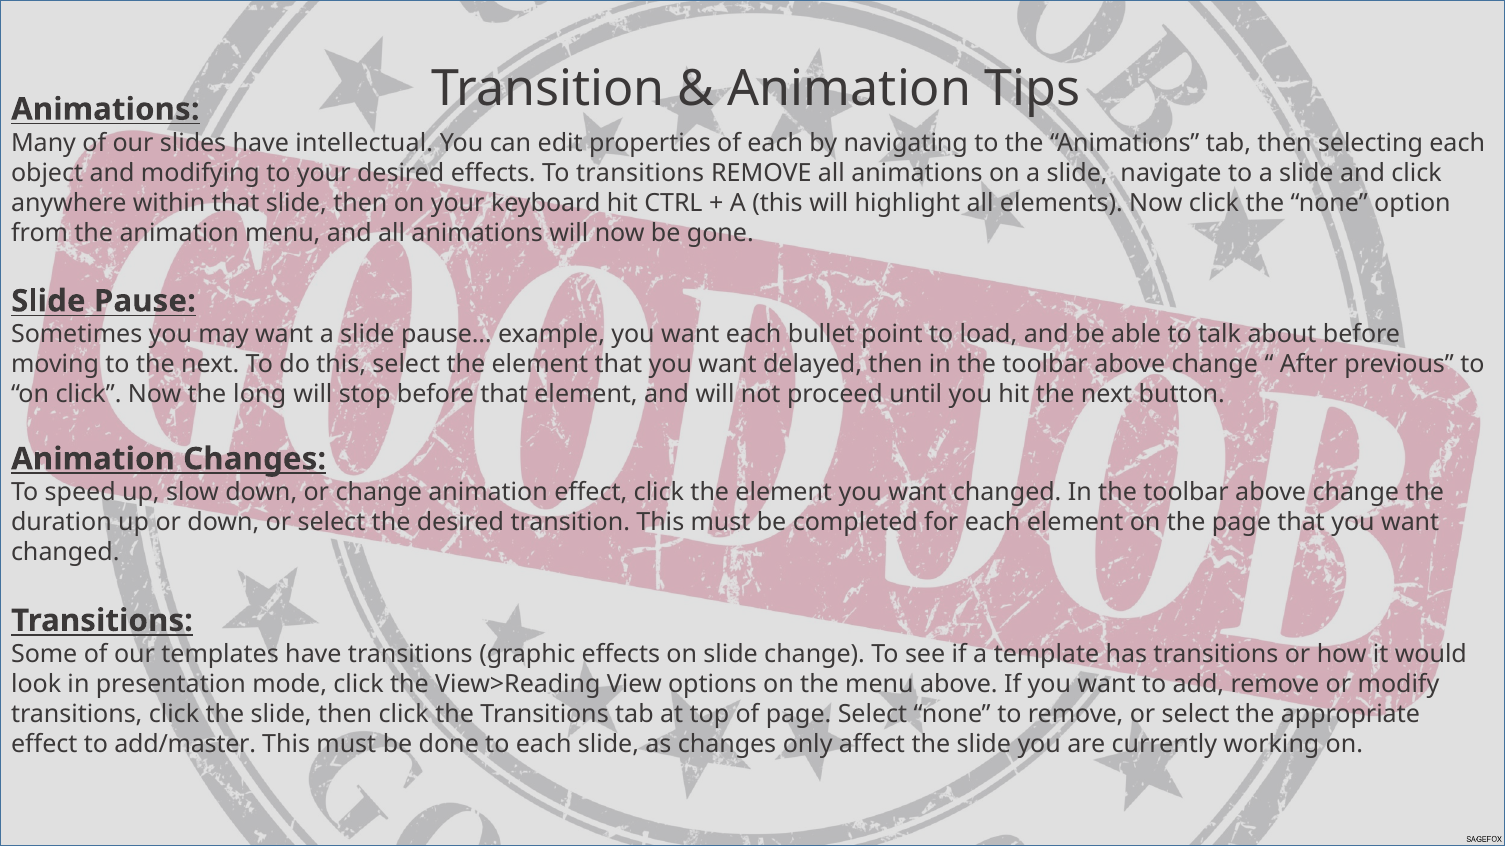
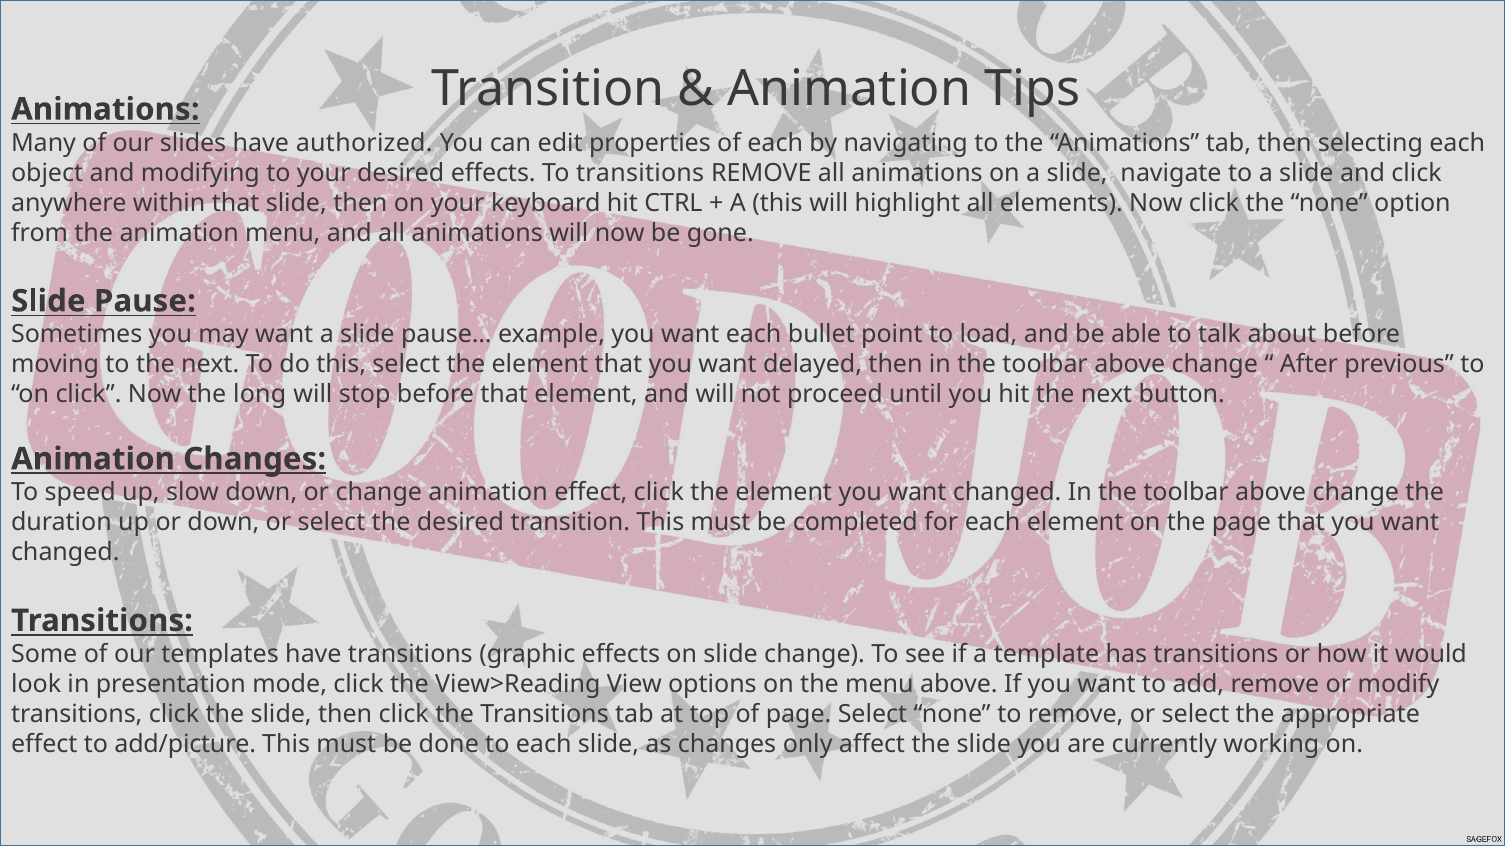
intellectual: intellectual -> authorized (364, 143)
add/master: add/master -> add/picture (185, 745)
